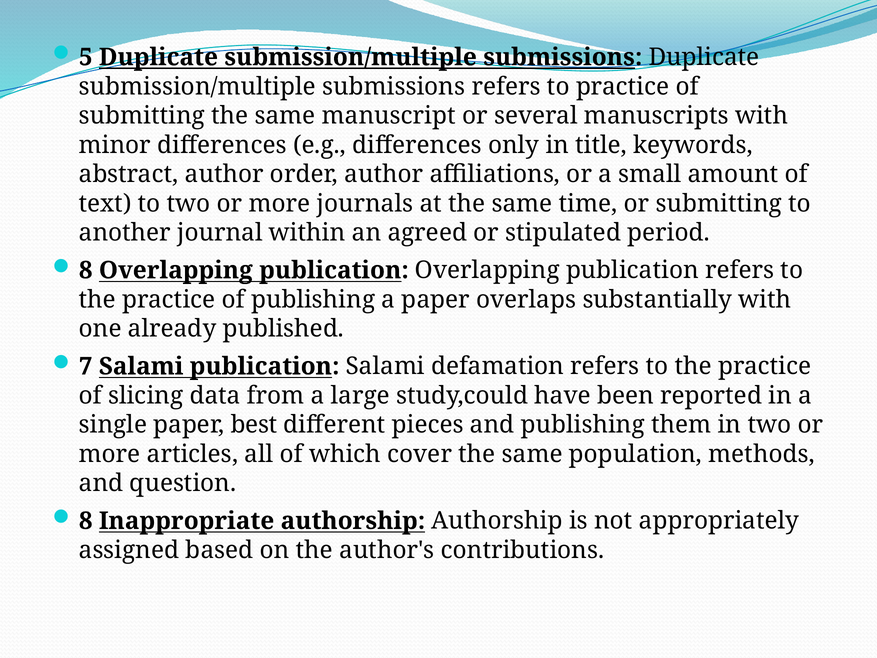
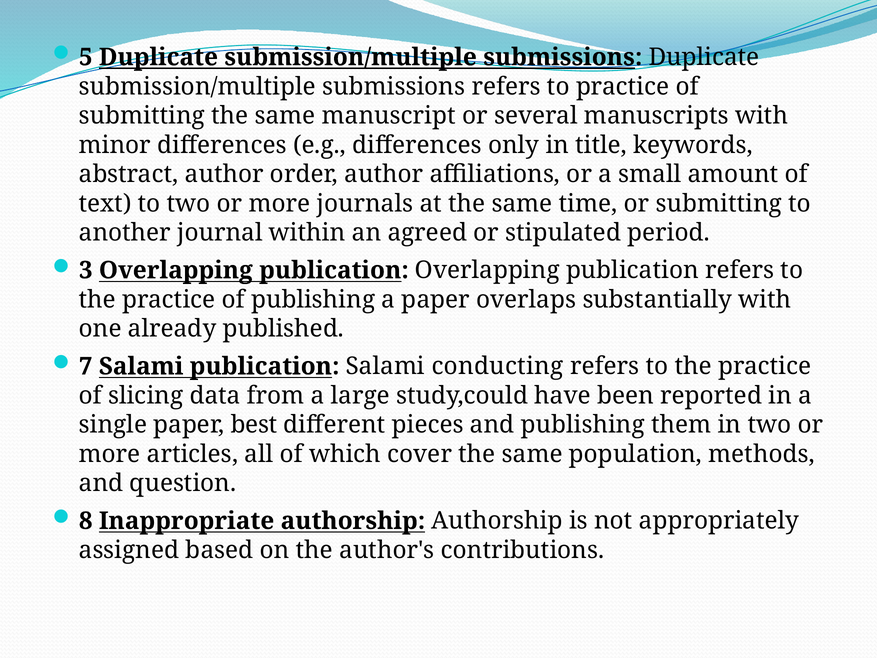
8: 8 -> 3 (86, 270)
defamation: defamation -> conducting (497, 366)
